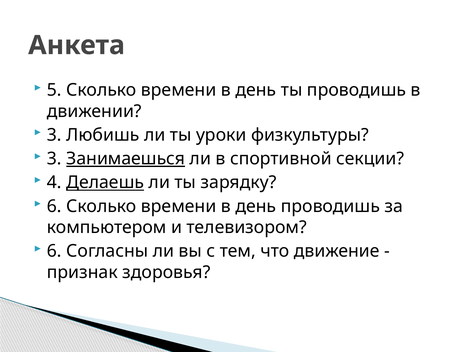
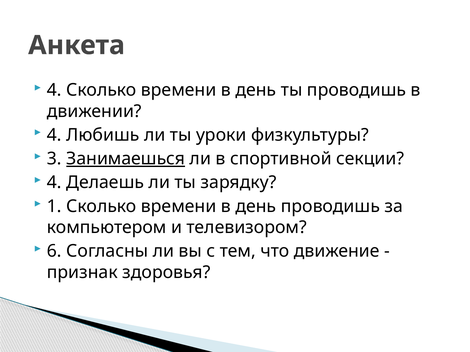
5: 5 -> 4 (54, 90)
3: 3 -> 4 (54, 135)
Делаешь underline: present -> none (105, 183)
6: 6 -> 1 (54, 207)
